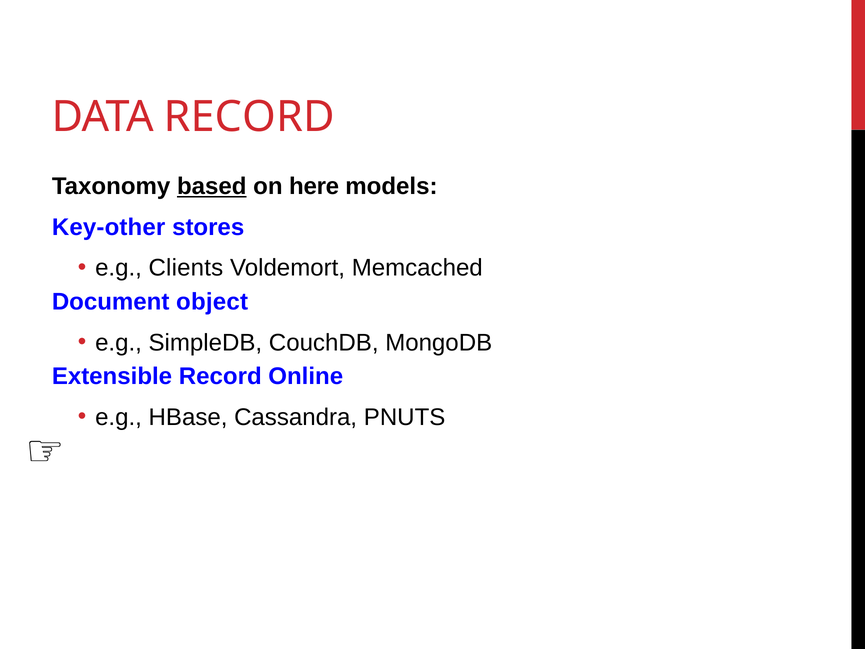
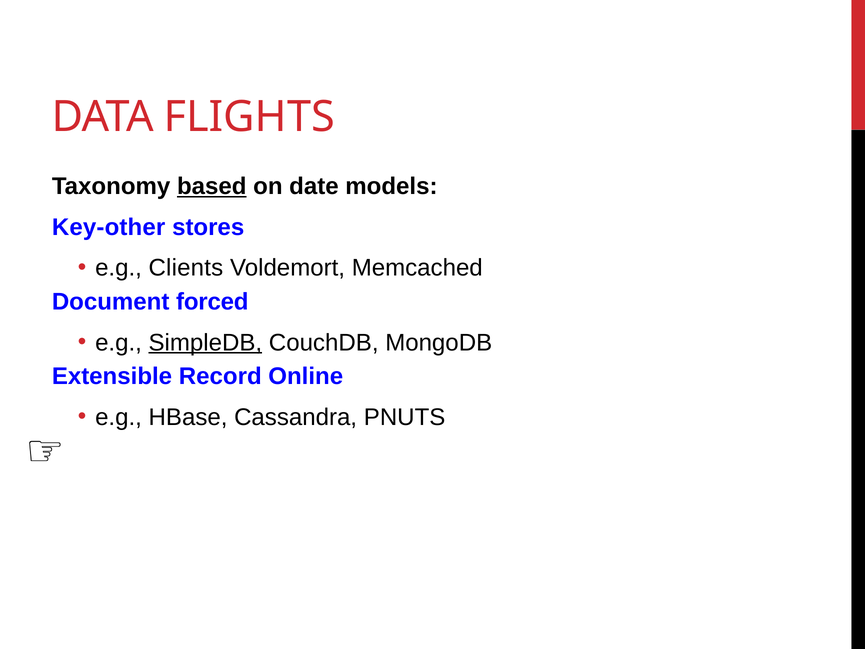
DATA RECORD: RECORD -> FLIGHTS (249, 117)
here: here -> date (314, 186)
object: object -> forced (212, 302)
SimpleDB underline: none -> present (205, 342)
